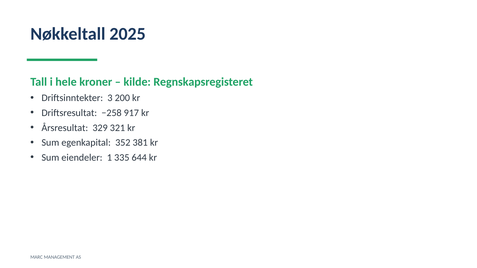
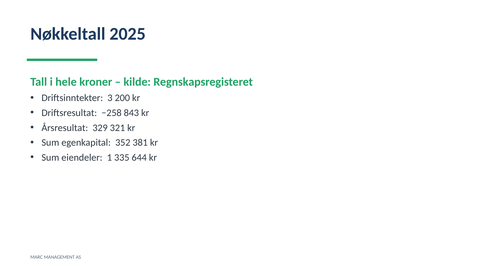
917: 917 -> 843 (131, 113)
